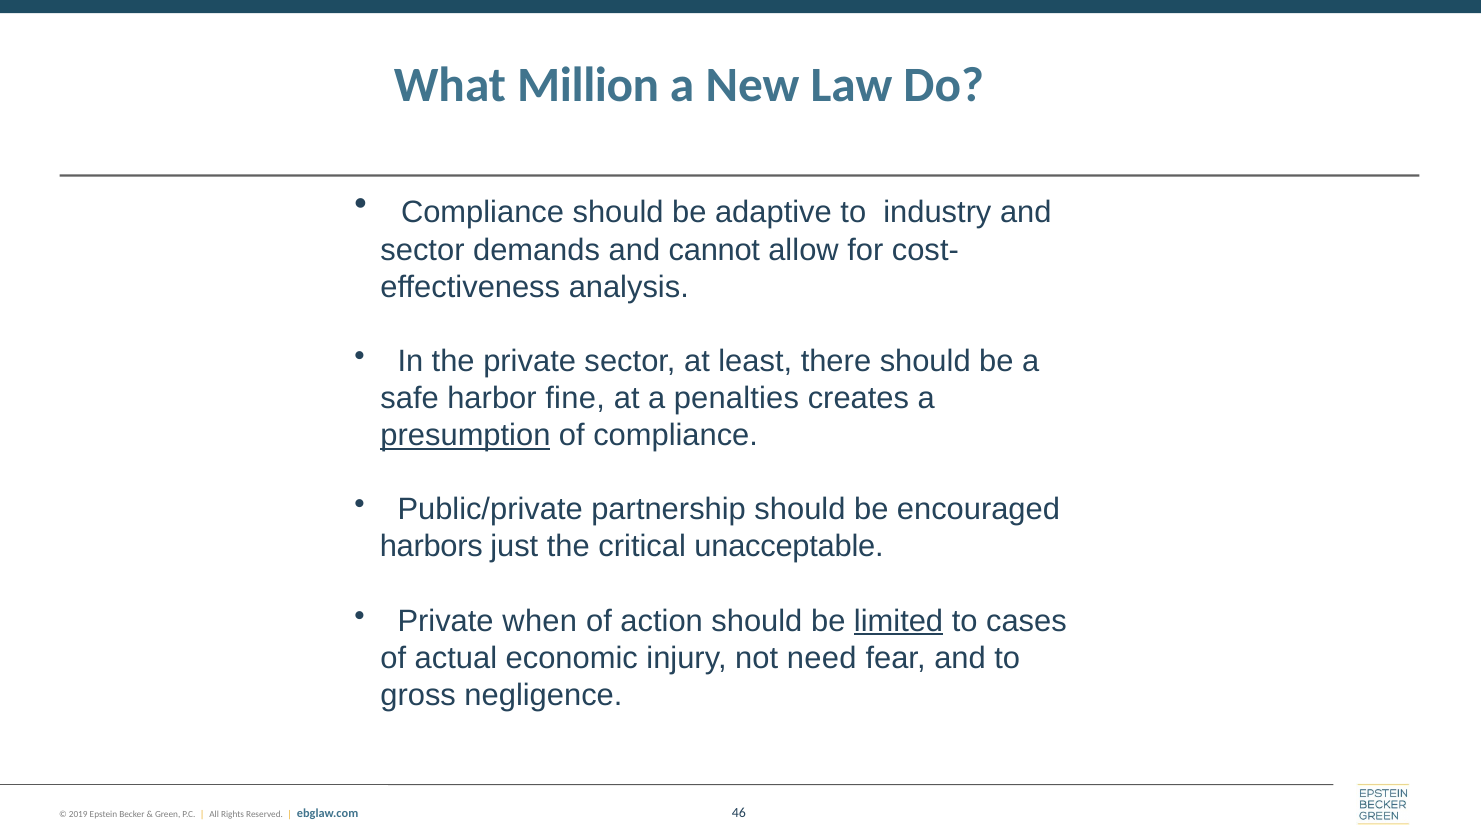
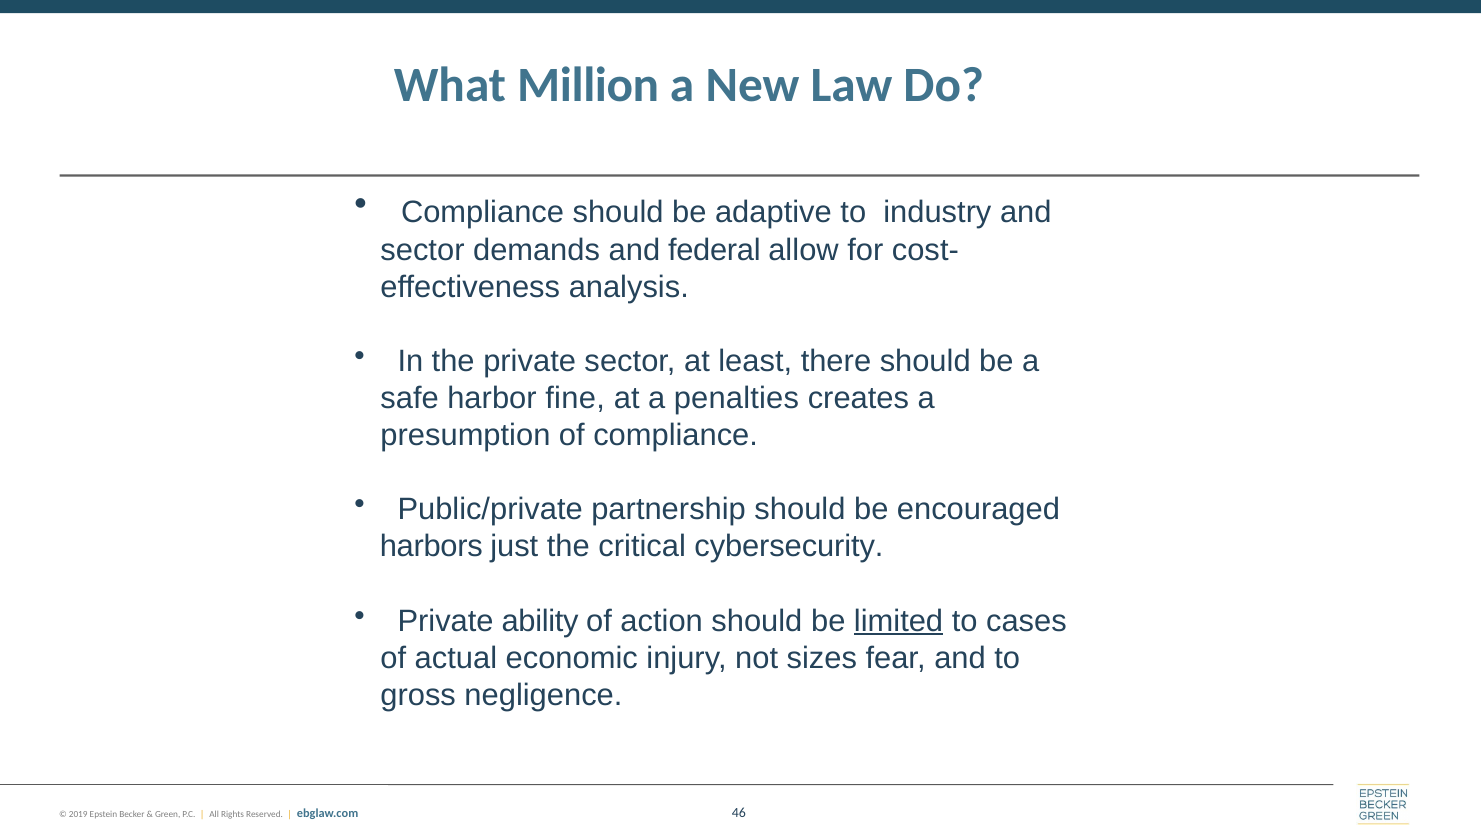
cannot: cannot -> federal (714, 251)
presumption underline: present -> none (465, 436)
unacceptable: unacceptable -> cybersecurity (789, 547)
when: when -> ability (540, 621)
need: need -> sizes (822, 658)
